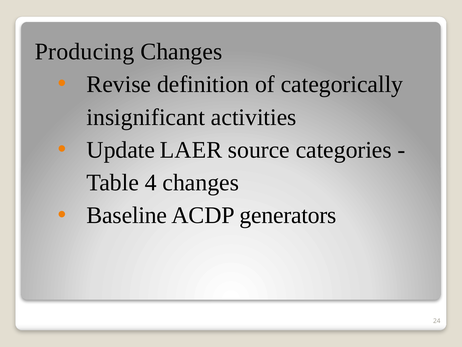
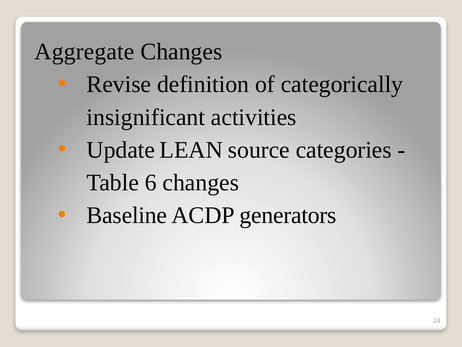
Producing: Producing -> Aggregate (85, 52)
LAER: LAER -> LEAN (191, 150)
4: 4 -> 6 (151, 182)
